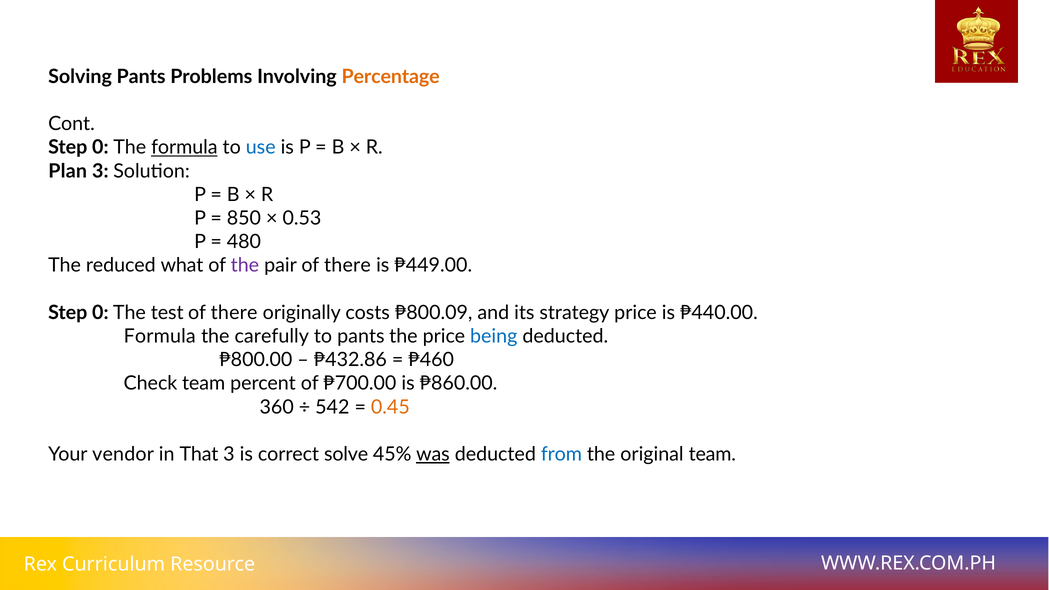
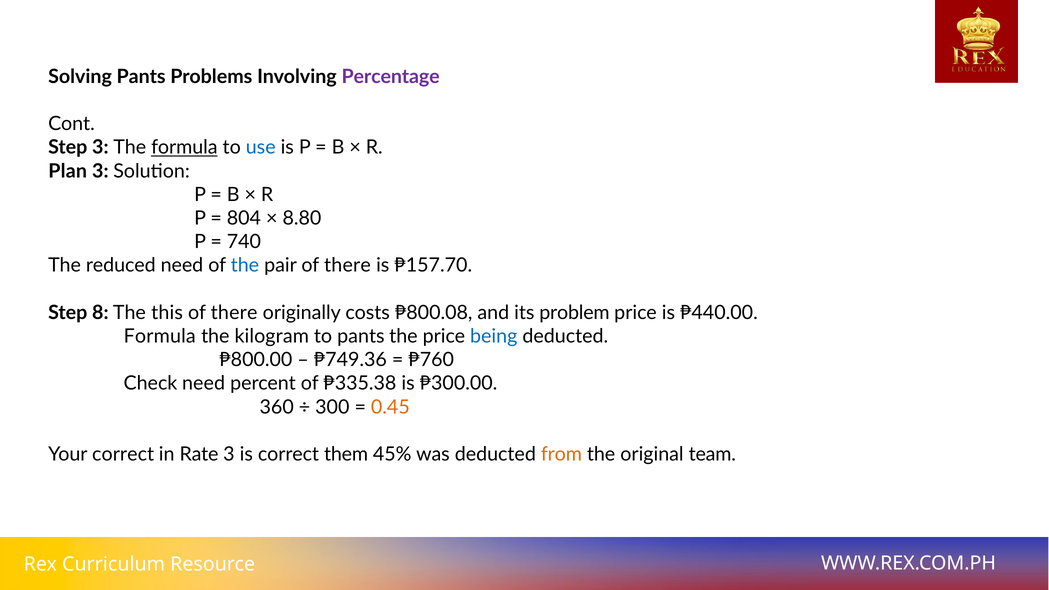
Percentage colour: orange -> purple (391, 77)
0: 0 -> 3 (100, 148)
850: 850 -> 804 (244, 218)
0.53: 0.53 -> 8.80 (302, 218)
480: 480 -> 740 (244, 242)
reduced what: what -> need (182, 266)
the colour: purple -> blue (245, 266)
₱449.00: ₱449.00 -> ₱157.70 (433, 266)
0: 0 -> 8 (100, 313)
test: test -> this (167, 313)
₱800.09: ₱800.09 -> ₱800.08 (434, 313)
strategy: strategy -> problem (574, 313)
carefully: carefully -> kilogram (272, 336)
₱432.86: ₱432.86 -> ₱749.36 (350, 360)
₱460: ₱460 -> ₱760 (431, 360)
Check team: team -> need (204, 384)
₱700.00: ₱700.00 -> ₱335.38 (360, 384)
₱860.00: ₱860.00 -> ₱300.00 (459, 384)
542: 542 -> 300 (332, 407)
Your vendor: vendor -> correct (123, 454)
That: That -> Rate (199, 454)
solve: solve -> them (346, 454)
was underline: present -> none (433, 454)
from colour: blue -> orange (561, 454)
